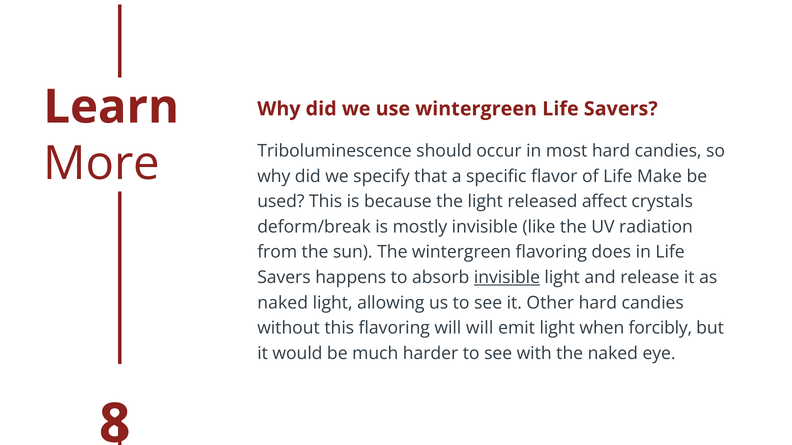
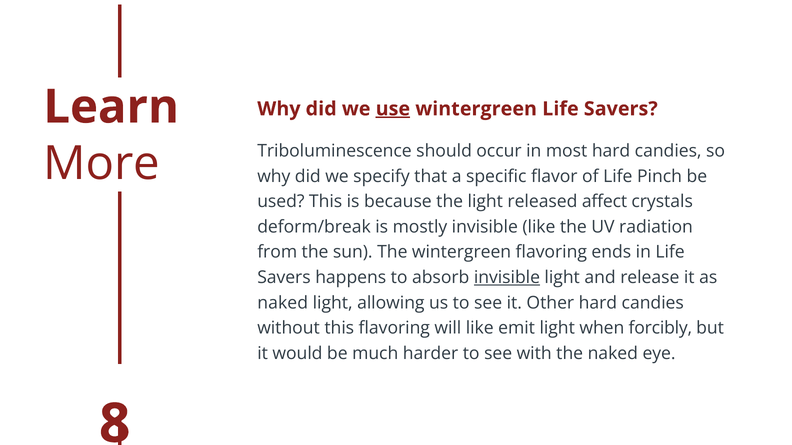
use underline: none -> present (393, 109)
Make: Make -> Pinch (659, 176)
does: does -> ends (611, 252)
will will: will -> like (480, 328)
